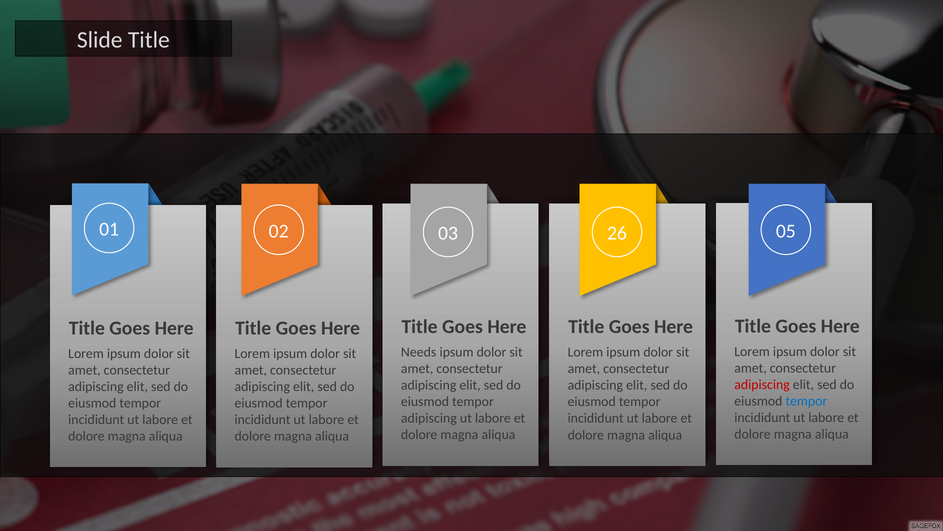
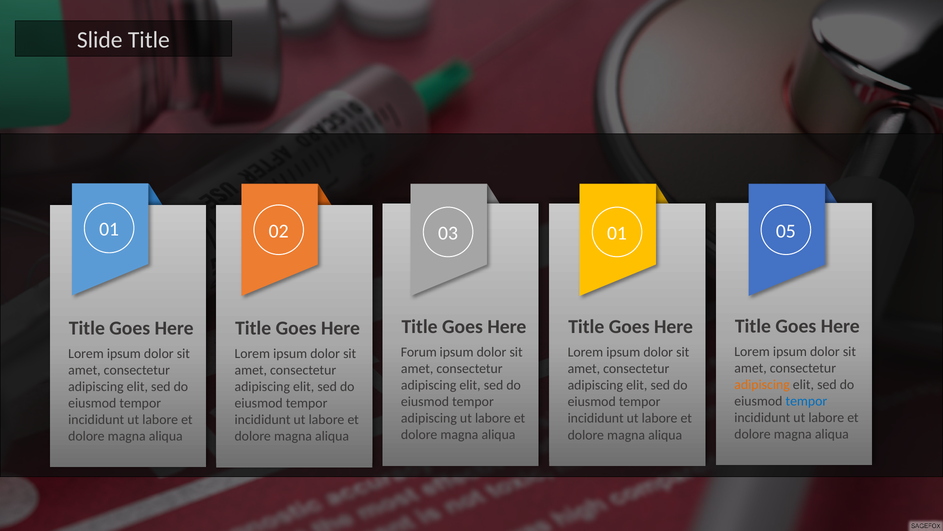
03 26: 26 -> 01 (617, 233)
Needs: Needs -> Forum (419, 352)
adipiscing colour: red -> orange (762, 384)
